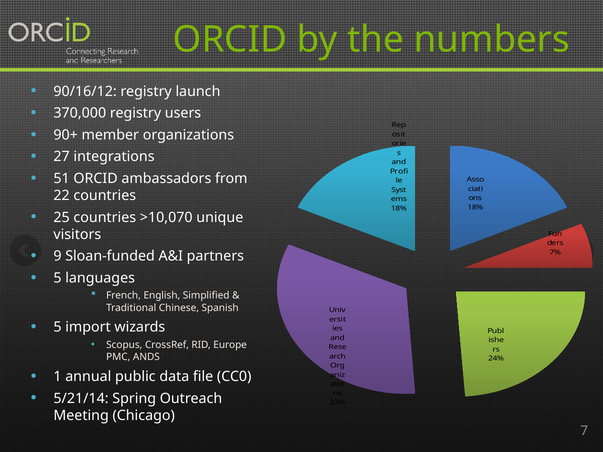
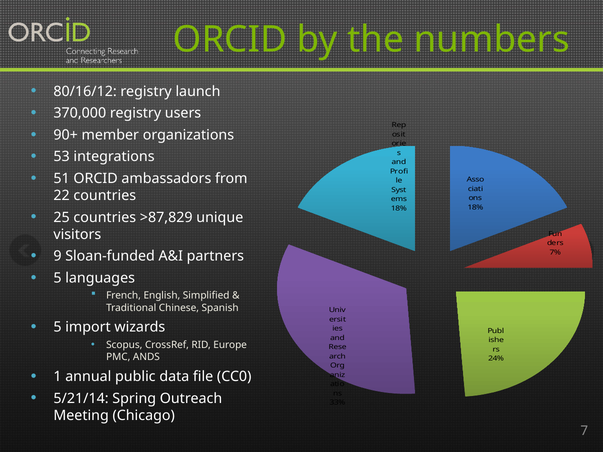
90/16/12: 90/16/12 -> 80/16/12 (85, 91)
27: 27 -> 53 (62, 157)
>10,070: >10,070 -> >87,829 (166, 218)
